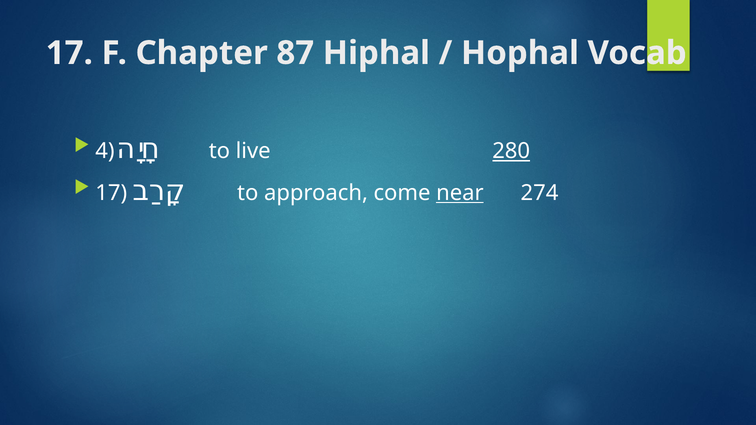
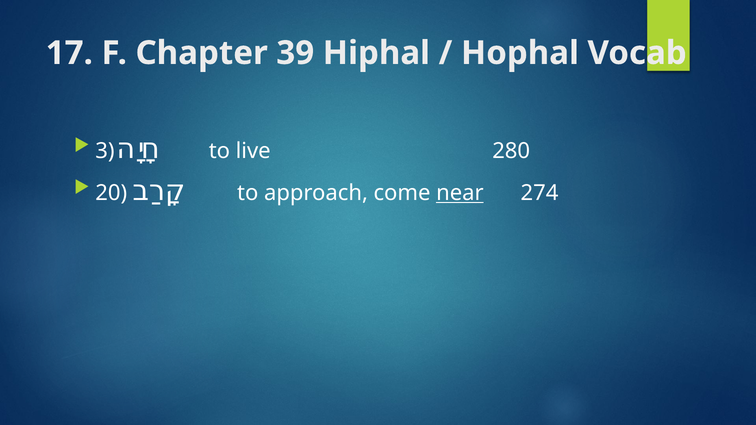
87: 87 -> 39 (295, 53)
280 underline: present -> none (511, 151)
4: 4 -> 3 (105, 151)
17: 17 -> 20 (111, 193)
